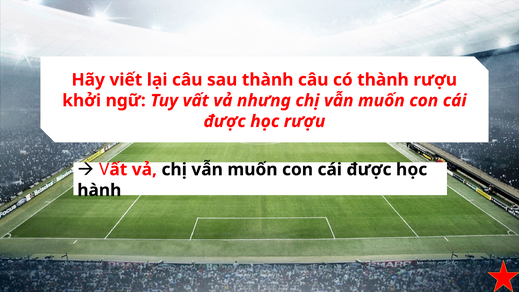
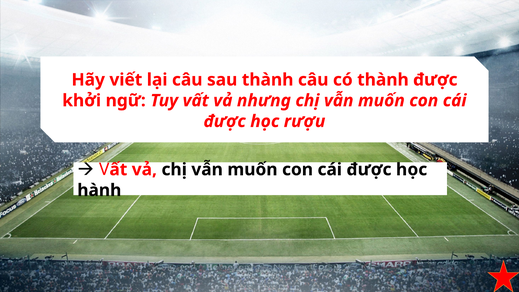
thành rượu: rượu -> được (435, 80)
